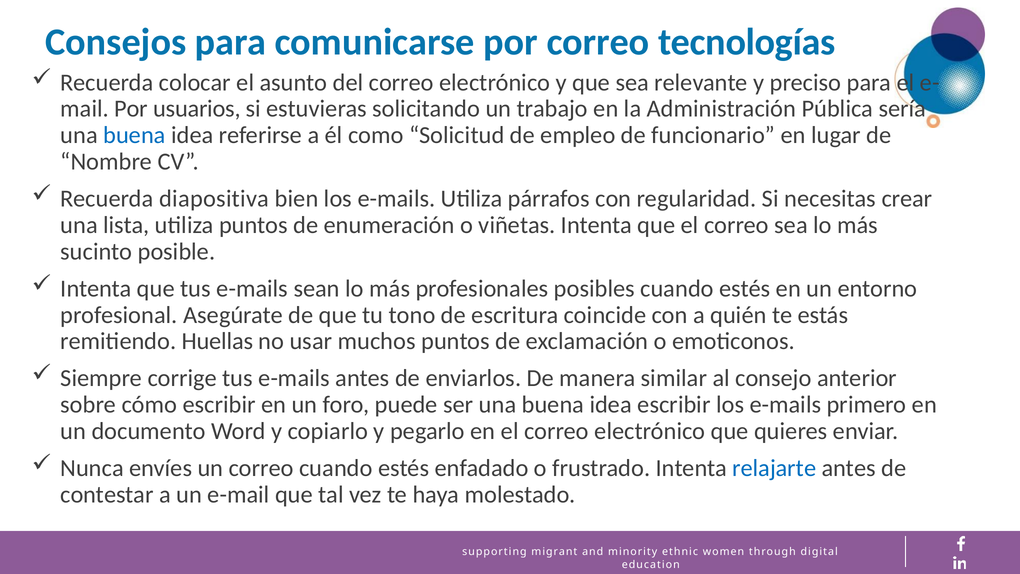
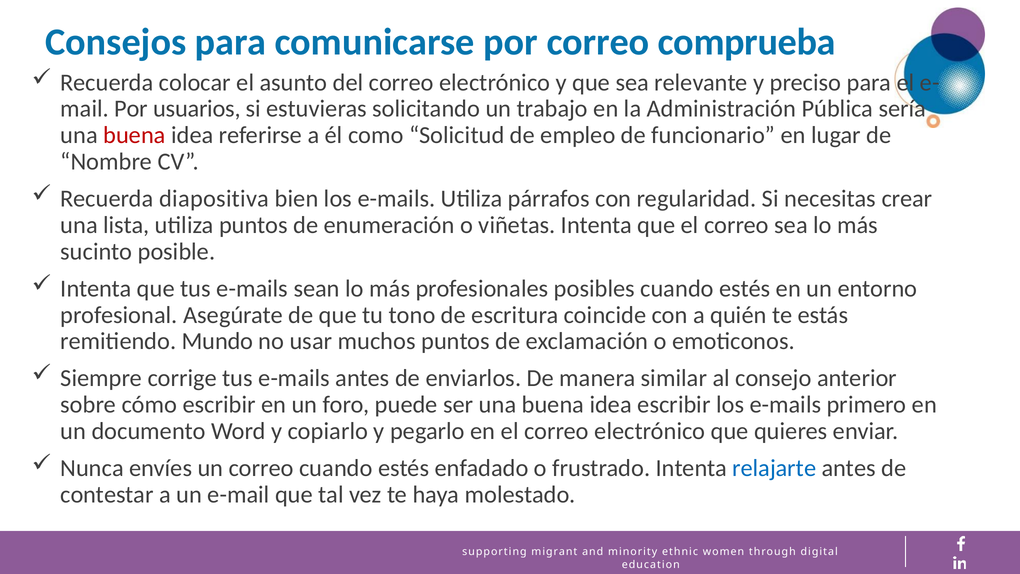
tecnologías: tecnologías -> comprueba (747, 42)
buena colour: blue -> red (134, 135)
Huellas: Huellas -> Mundo (218, 341)
